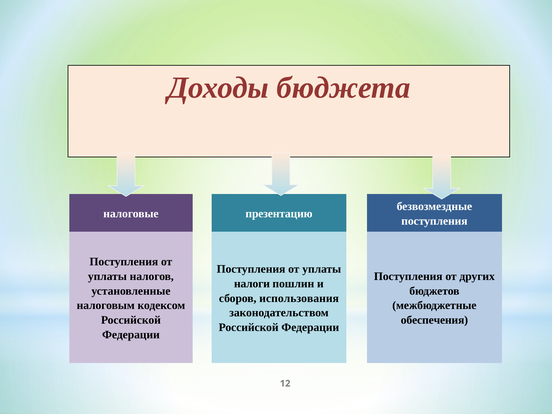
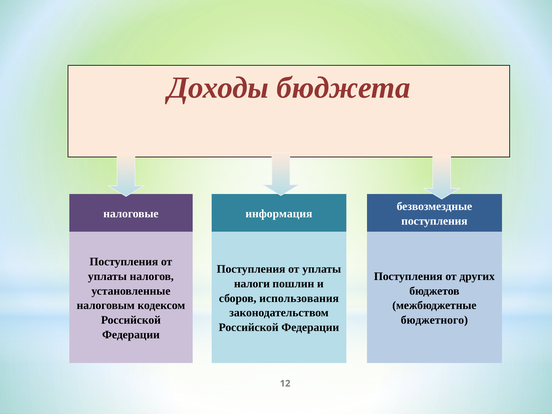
презентацию: презентацию -> информация (279, 214)
обеспечения: обеспечения -> бюджетного (434, 320)
